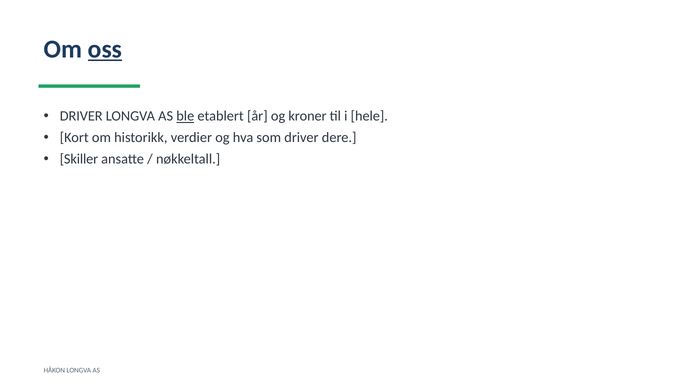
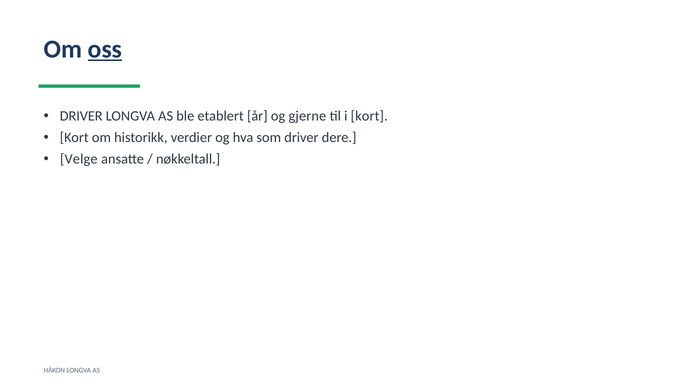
ble underline: present -> none (185, 116)
kroner: kroner -> gjerne (307, 116)
i hele: hele -> kort (369, 116)
Skiller: Skiller -> Velge (79, 159)
